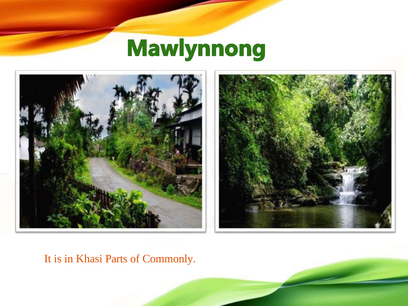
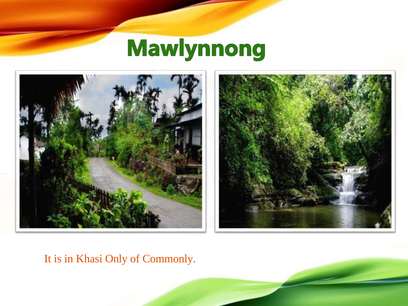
Parts: Parts -> Only (116, 259)
